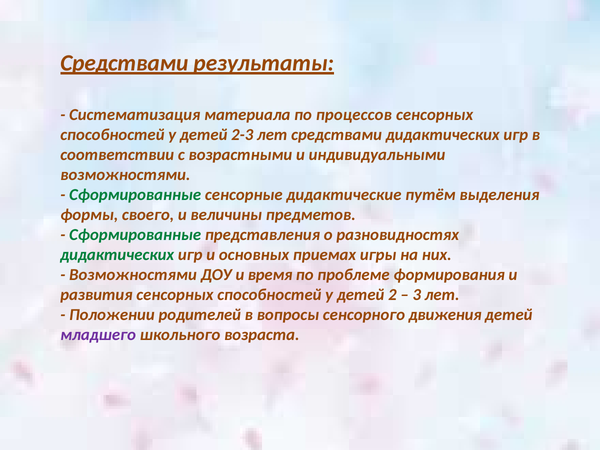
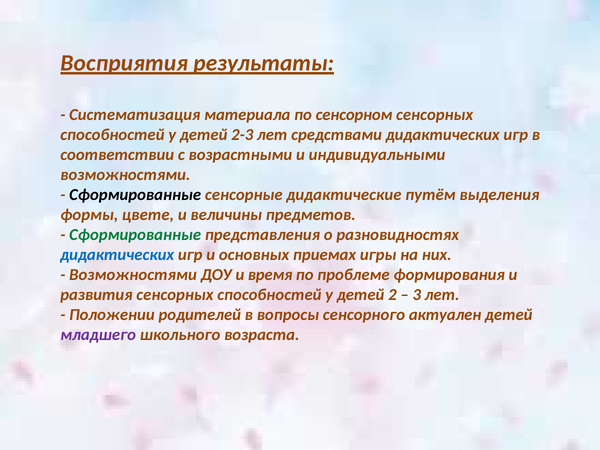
Средствами: Средствами -> Восприятия (124, 63)
процессов: процессов -> сенсорном (354, 115)
Сформированные colour: green -> black (135, 195)
своего: своего -> цвете (148, 215)
дидактических colour: green -> blue (117, 255)
движения: движения -> актуален (445, 315)
